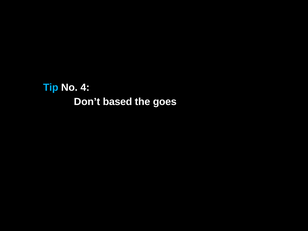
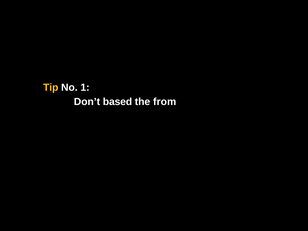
Tip colour: light blue -> yellow (51, 87)
4: 4 -> 1 (85, 87)
goes: goes -> from (165, 102)
